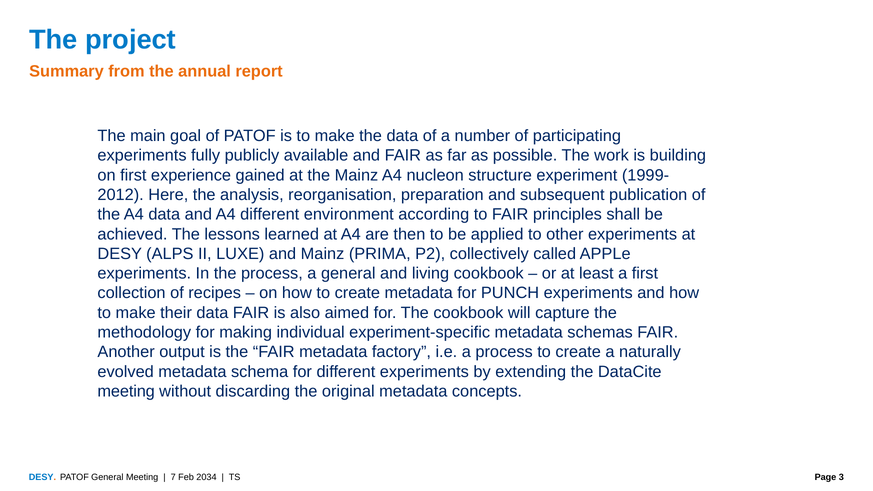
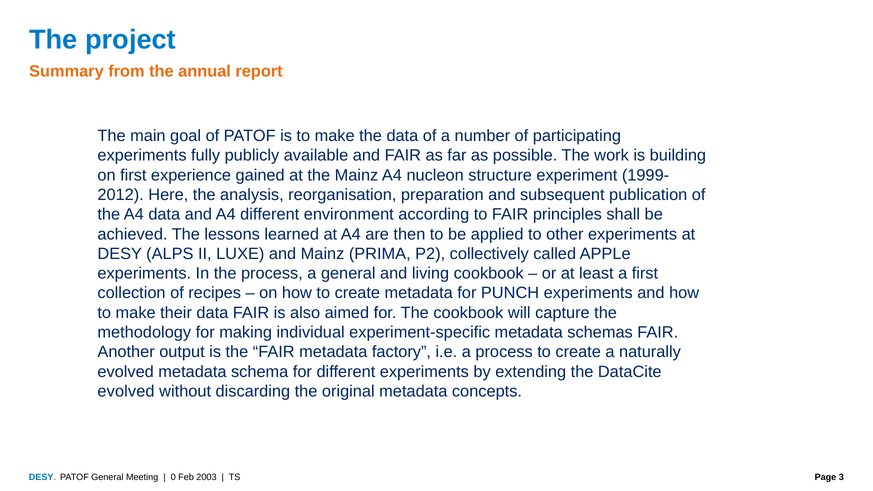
meeting: meeting -> evolved (126, 391)
7: 7 -> 0 (173, 477)
2034: 2034 -> 2003 (206, 477)
